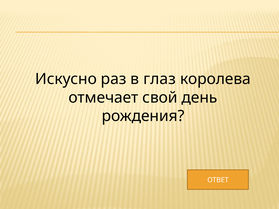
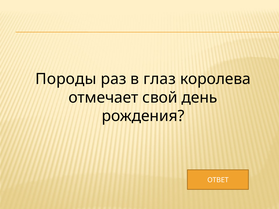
Искусно: Искусно -> Породы (66, 79)
